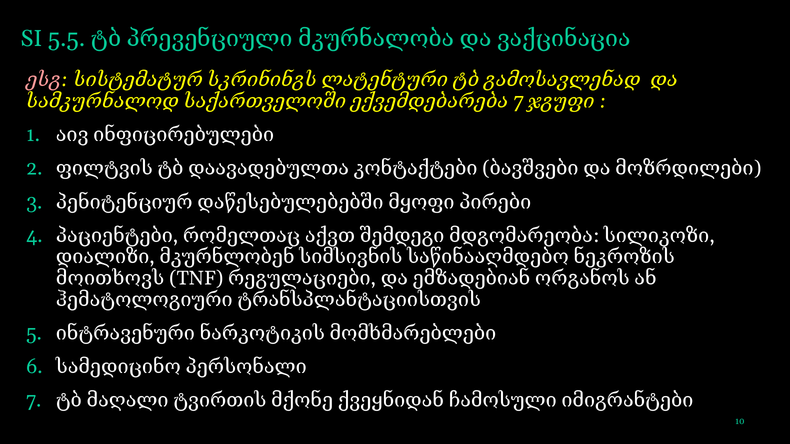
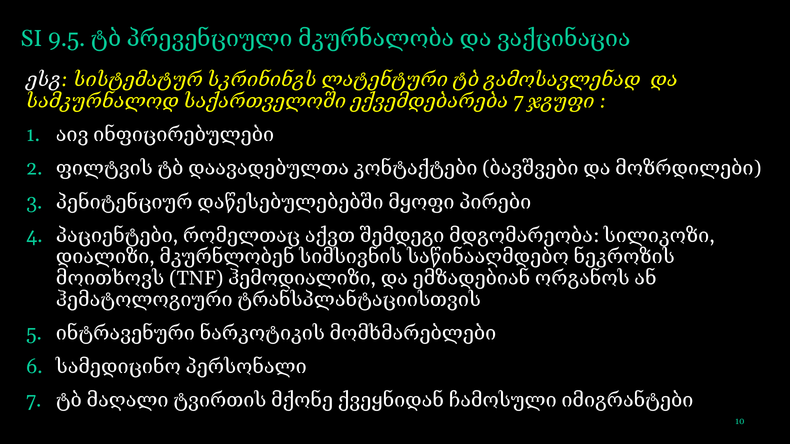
5.5: 5.5 -> 9.5 (67, 38)
ესგ colour: pink -> white (44, 80)
რეგულაციები: რეგულაციები -> ჰემოდიალიზი (299, 278)
